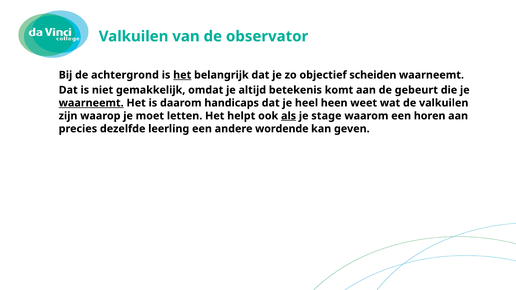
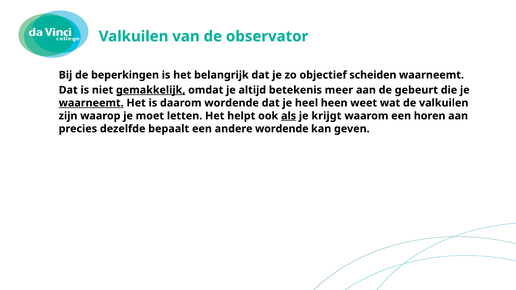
achtergrond: achtergrond -> beperkingen (125, 75)
het underline: present -> none (182, 75)
gemakkelijk underline: none -> present (151, 90)
komt: komt -> meer (339, 90)
daarom handicaps: handicaps -> wordende (232, 103)
stage: stage -> krijgt (326, 116)
leerling: leerling -> bepaalt (169, 129)
